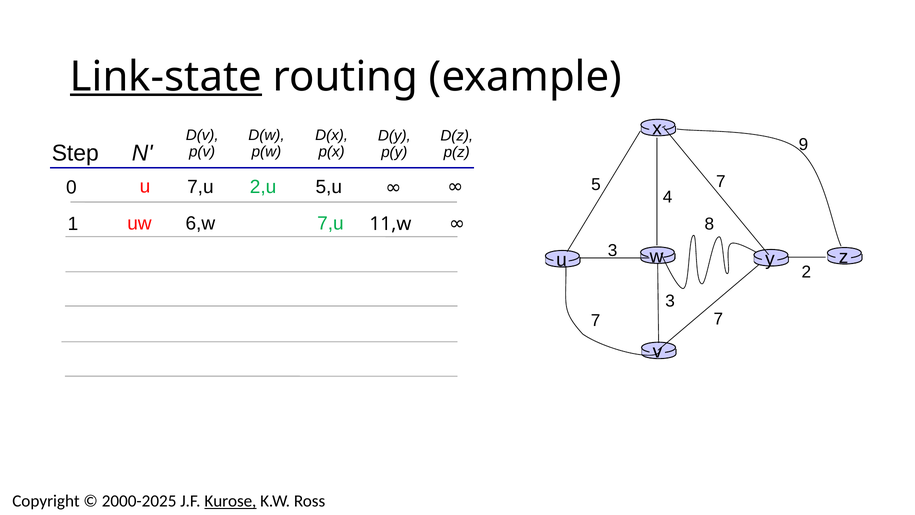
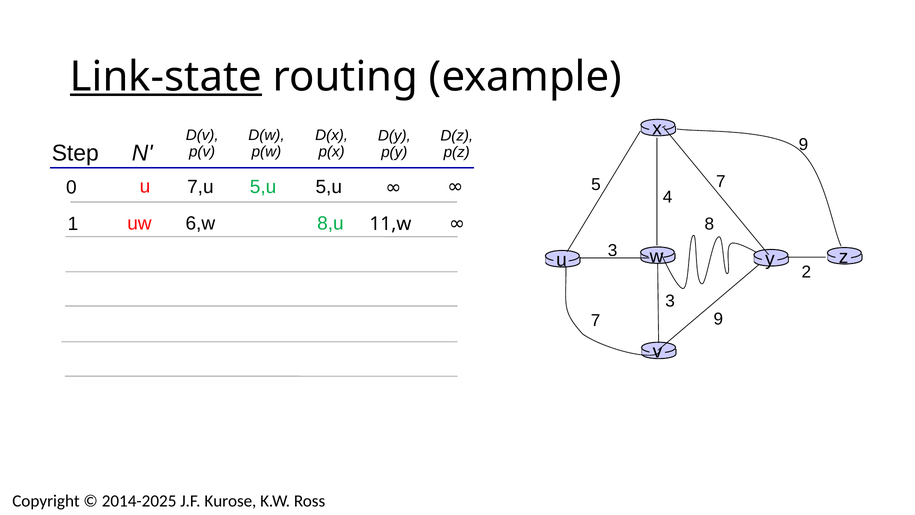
7,u 2,u: 2,u -> 5,u (263, 187)
6,w 7,u: 7,u -> 8,u (330, 223)
7: 7 -> 9 (718, 319)
2000-2025: 2000-2025 -> 2014-2025 (139, 501)
Kurose underline: present -> none (230, 501)
